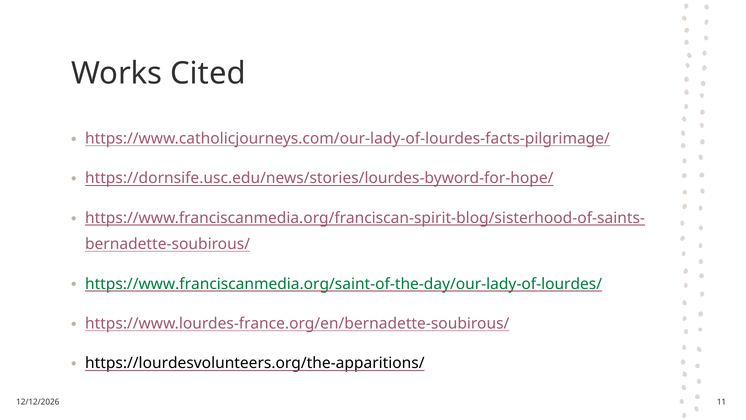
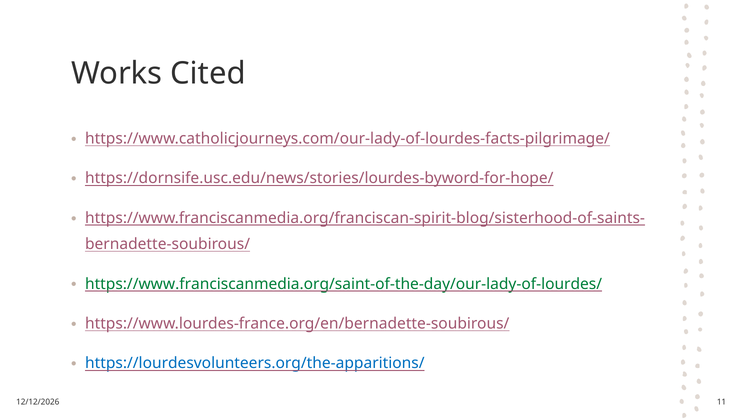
https://lourdesvolunteers.org/the-apparitions/ colour: black -> blue (255, 363)
